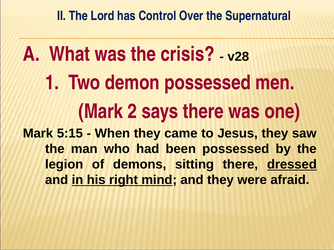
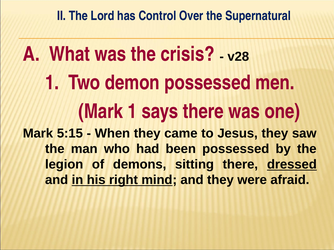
Mark 2: 2 -> 1 (132, 112)
